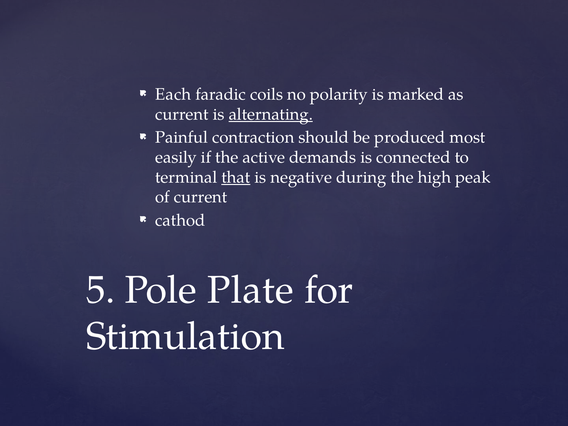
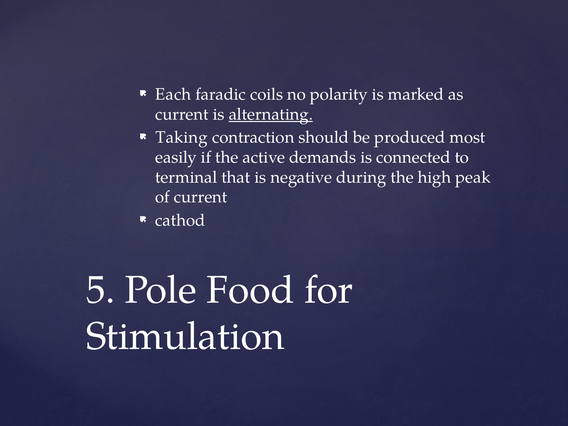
Painful: Painful -> Taking (182, 137)
that underline: present -> none (236, 177)
Plate: Plate -> Food (250, 290)
